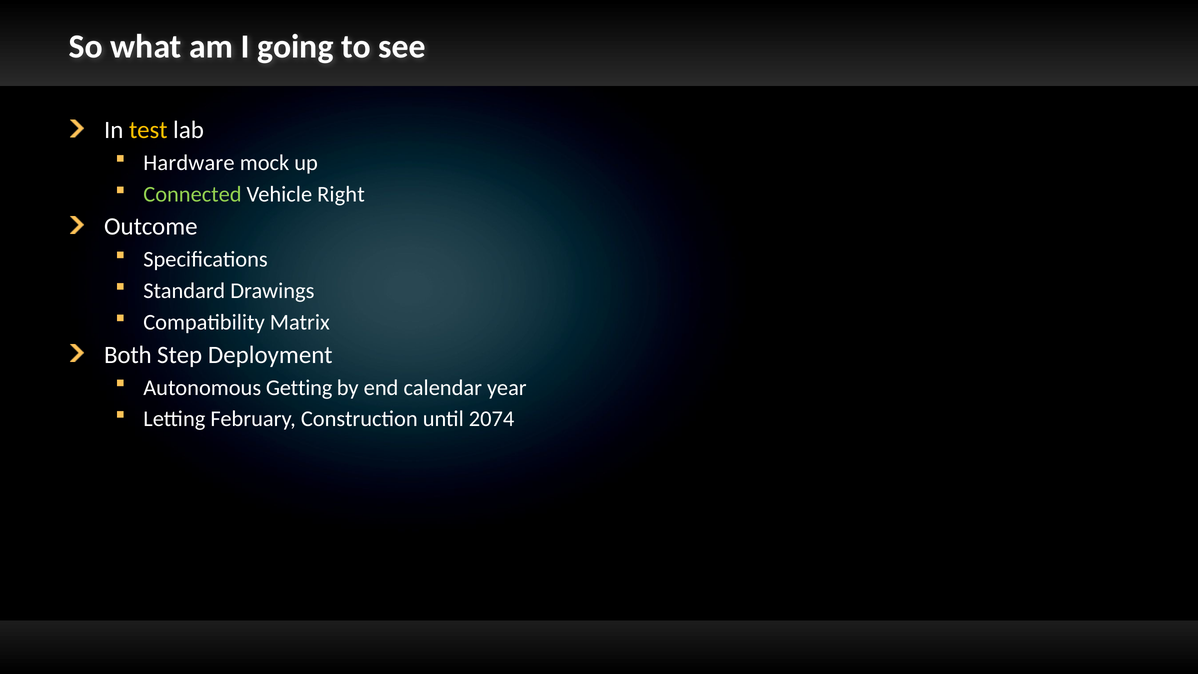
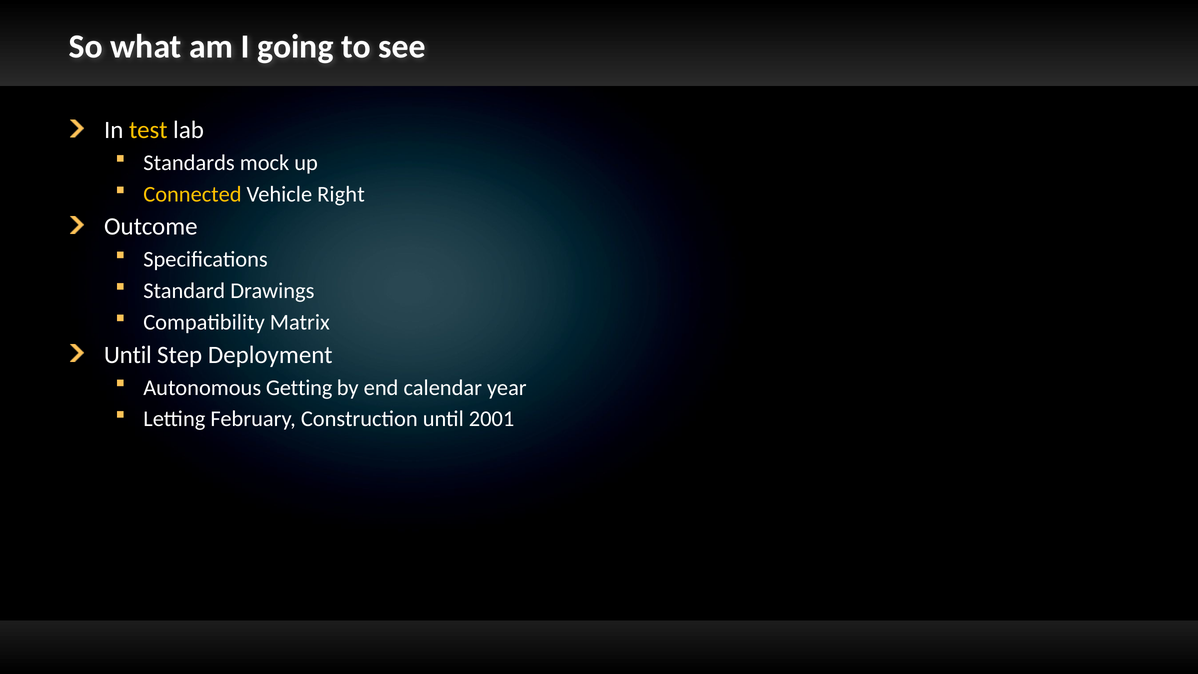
Hardware: Hardware -> Standards (189, 163)
Connected colour: light green -> yellow (192, 194)
Both: Both -> Until (128, 355)
2074: 2074 -> 2001 (492, 419)
